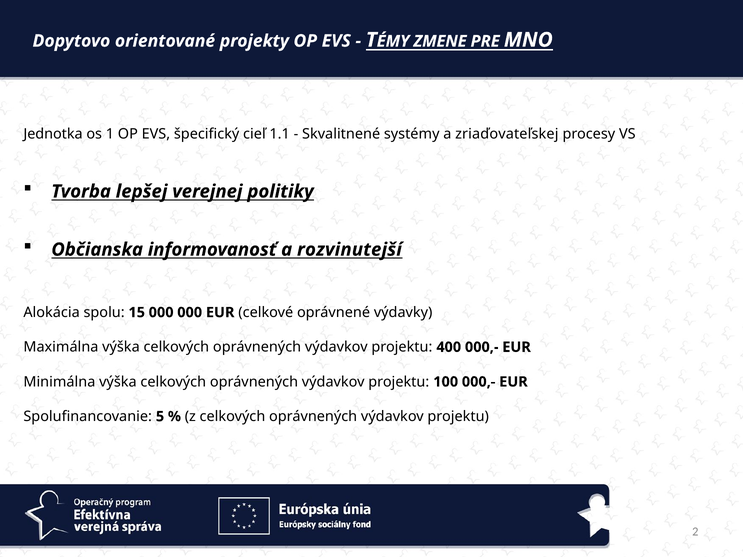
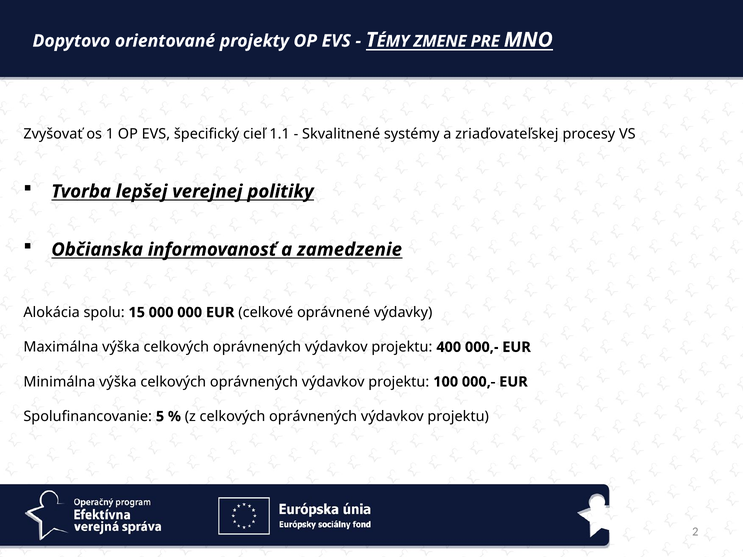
Jednotka: Jednotka -> Zvyšovať (53, 134)
rozvinutejší: rozvinutejší -> zamedzenie (349, 250)
